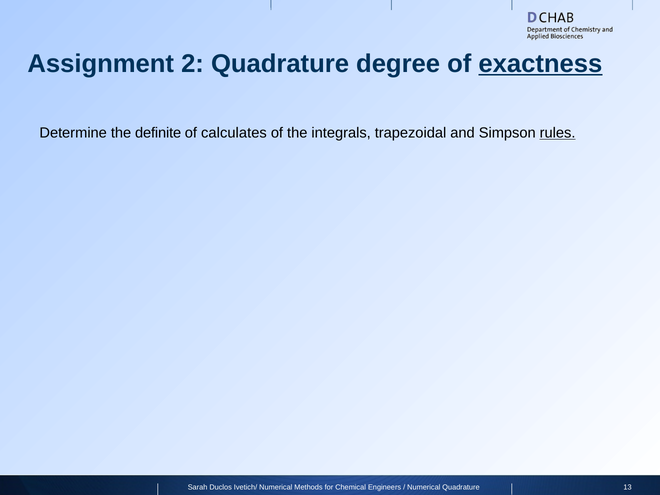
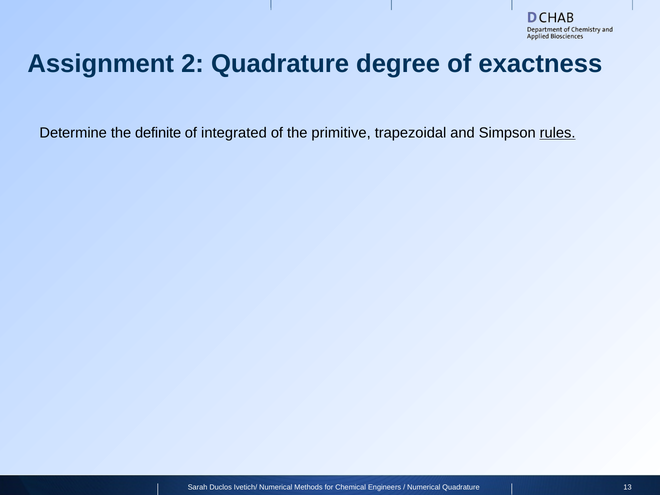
exactness underline: present -> none (540, 64)
calculates: calculates -> integrated (234, 133)
integrals: integrals -> primitive (341, 133)
